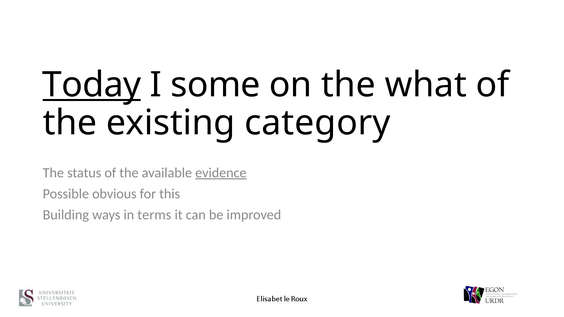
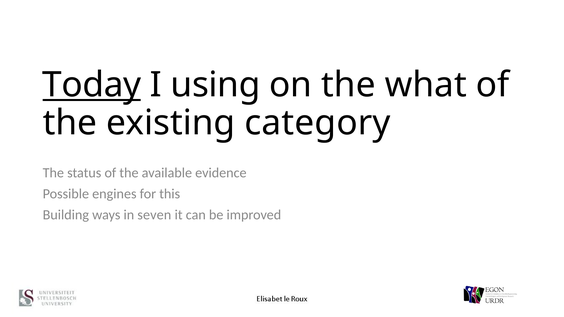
some: some -> using (216, 85)
evidence underline: present -> none (221, 173)
obvious: obvious -> engines (114, 194)
terms: terms -> seven (154, 215)
